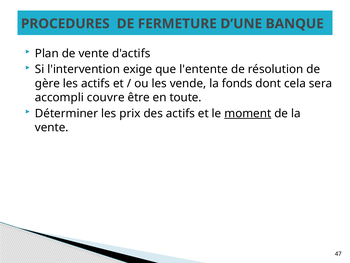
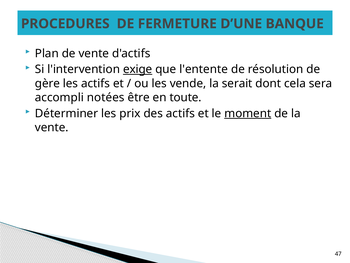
exige underline: none -> present (138, 69)
fonds: fonds -> serait (237, 83)
couvre: couvre -> notées (106, 97)
